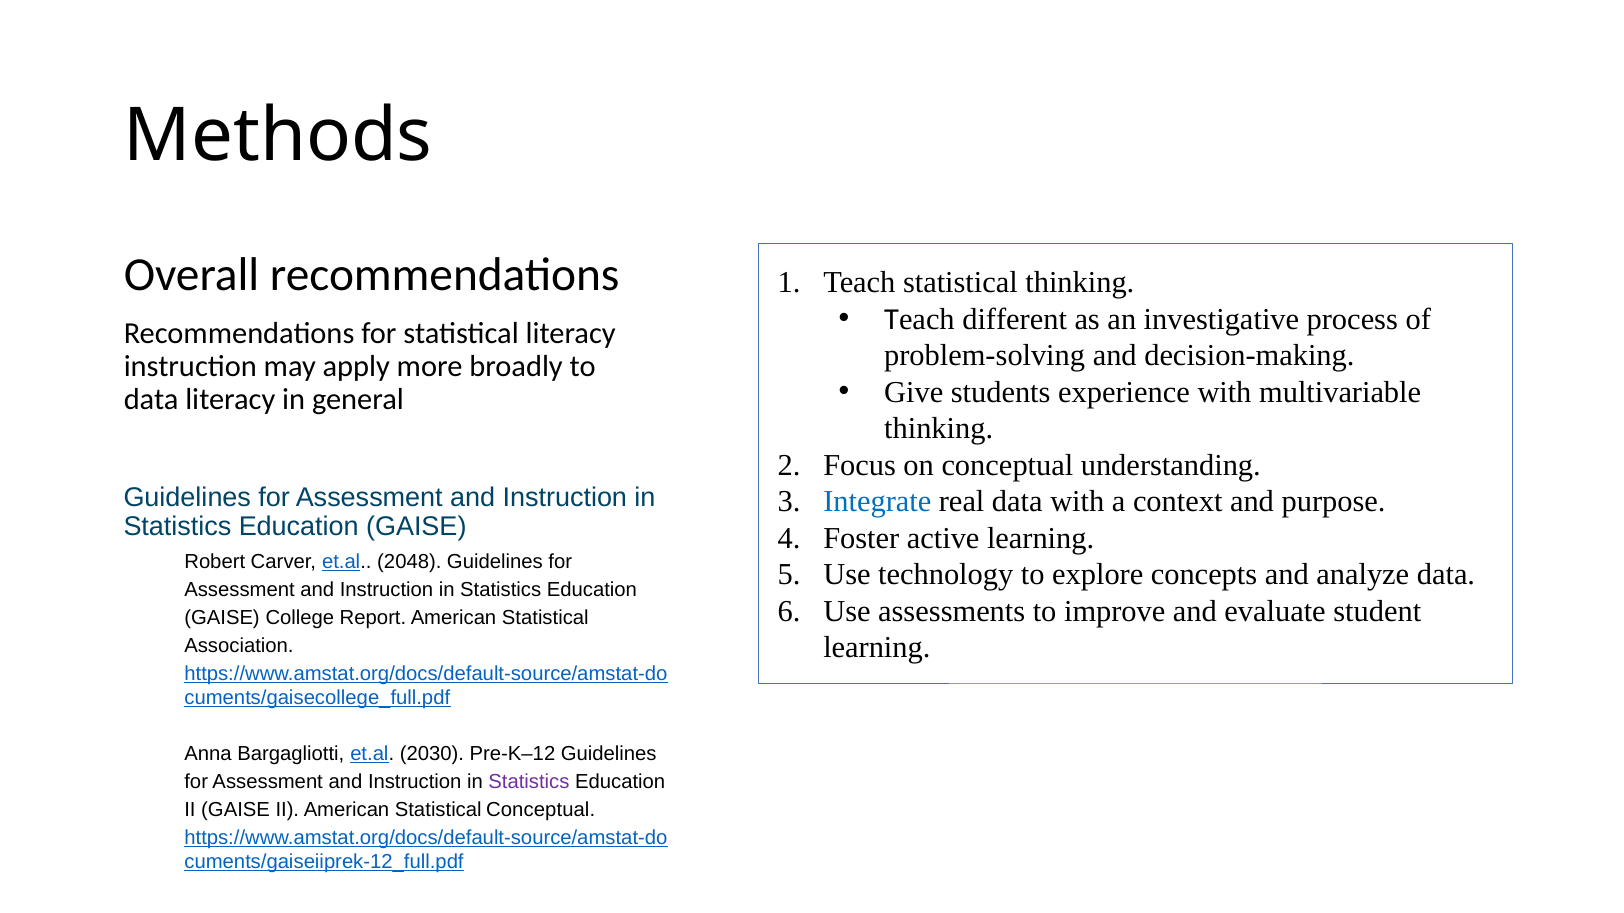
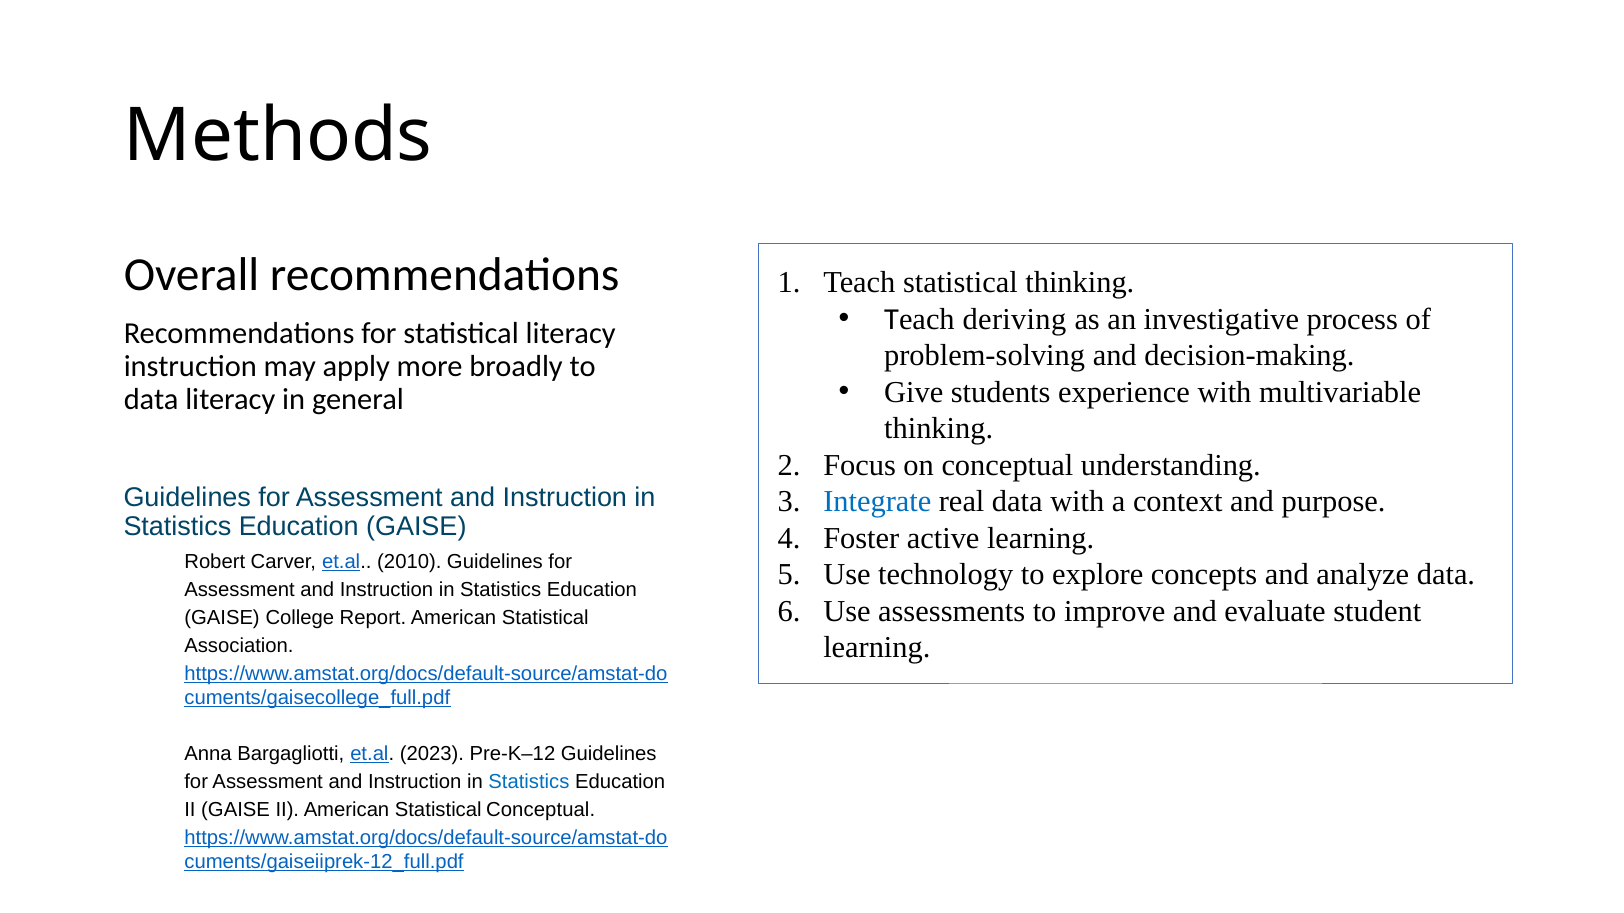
different: different -> deriving (1014, 319)
2048: 2048 -> 2010 (409, 562)
2030: 2030 -> 2023 (432, 754)
Statistics colour: purple -> blue (529, 782)
